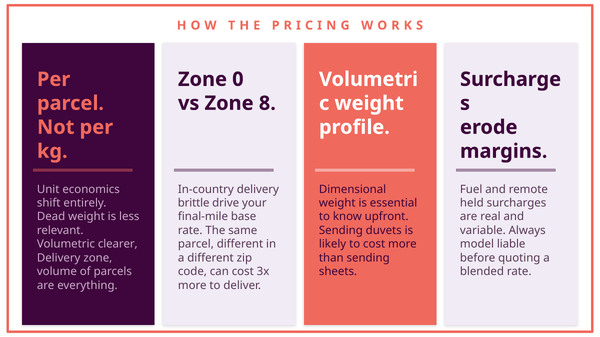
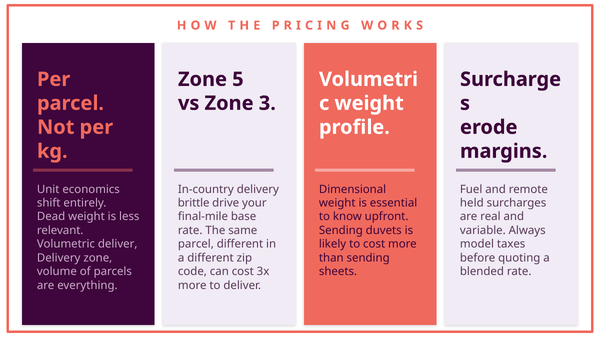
0: 0 -> 5 (238, 79)
8: 8 -> 3 (267, 103)
Volumetric clearer: clearer -> deliver (118, 244)
liable: liable -> taxes (511, 244)
